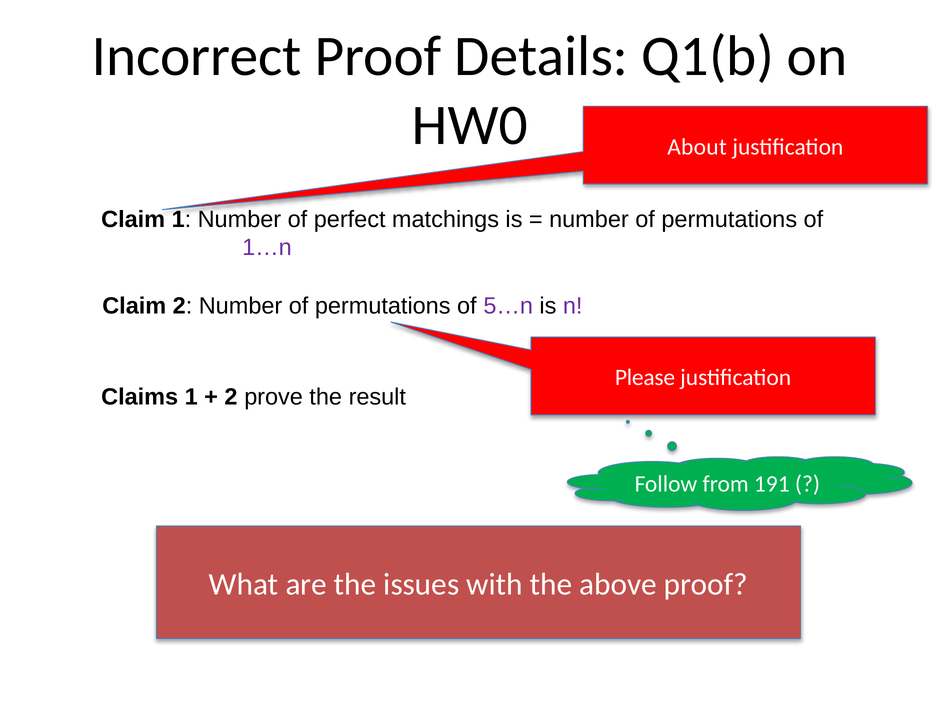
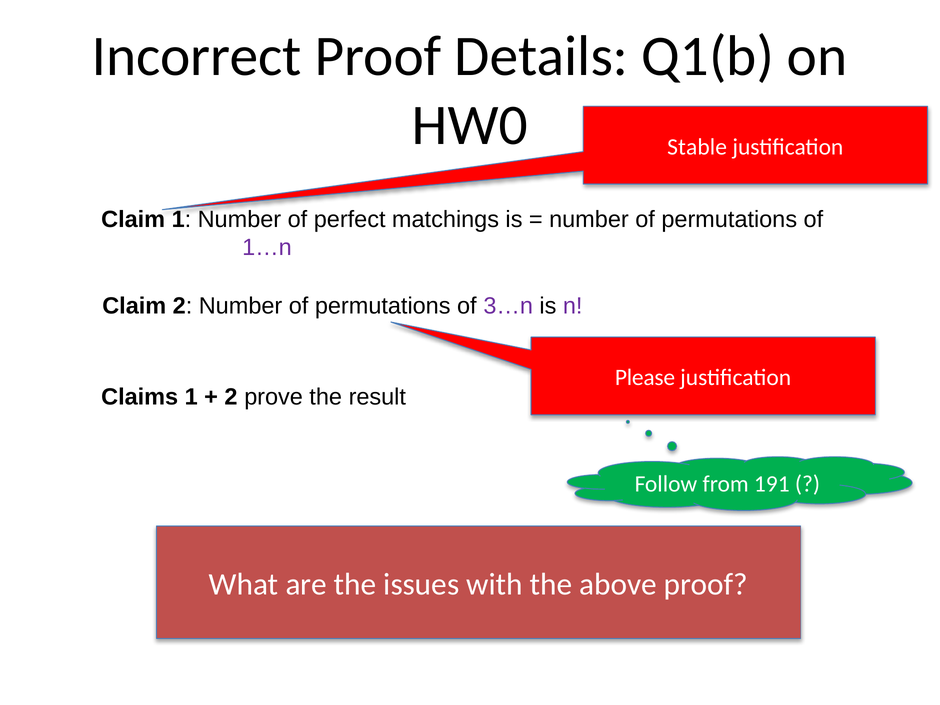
About: About -> Stable (697, 147)
5…n: 5…n -> 3…n (508, 306)
